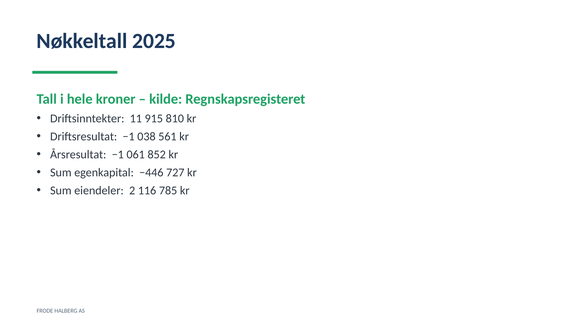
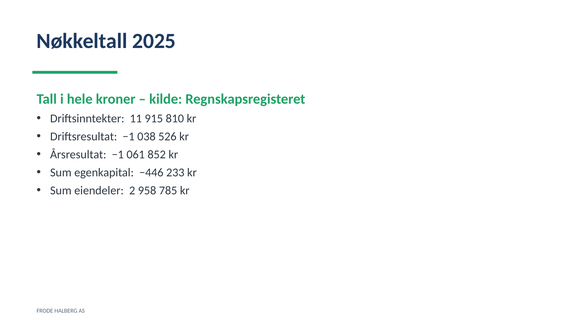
561: 561 -> 526 (167, 136)
727: 727 -> 233 (175, 172)
116: 116 -> 958 (147, 190)
